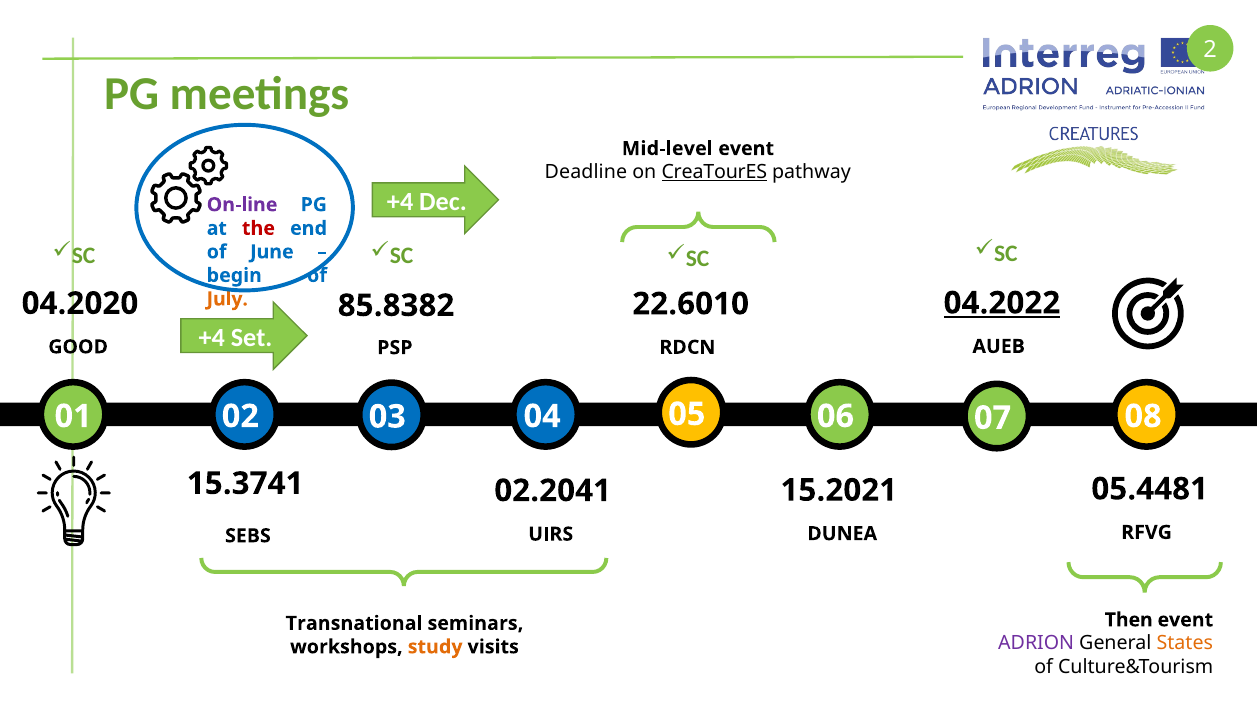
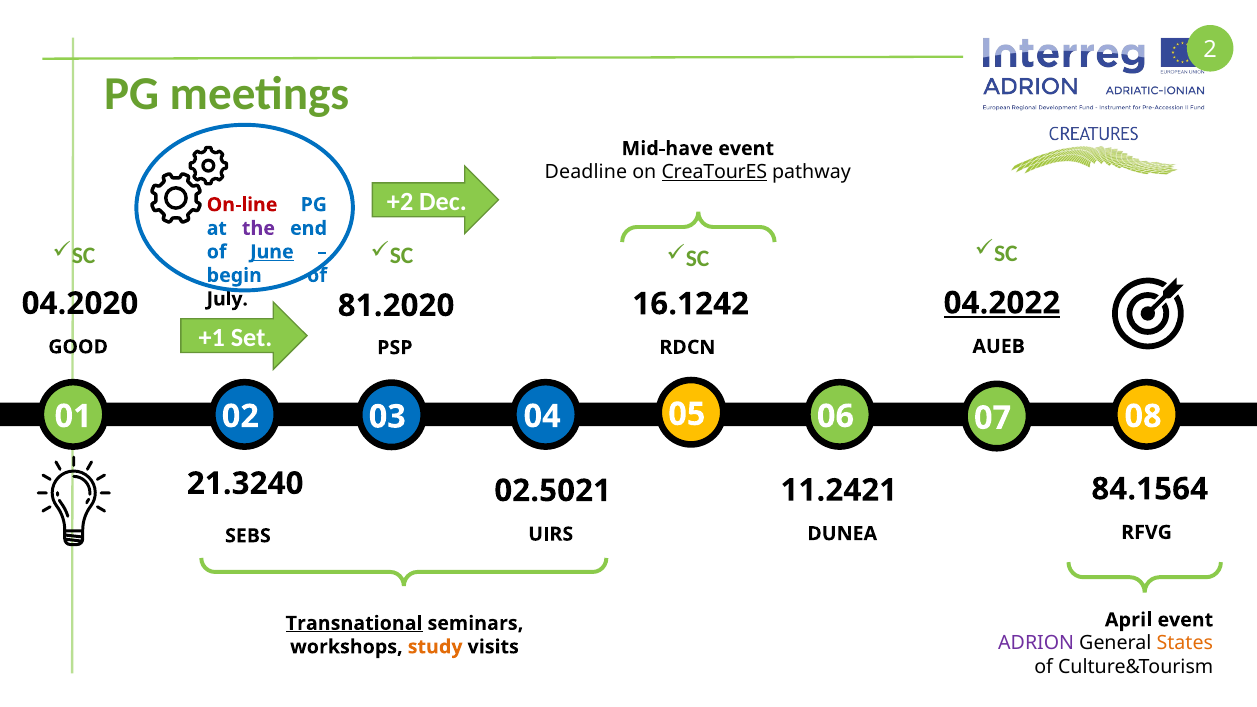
Mid-level: Mid-level -> Mid-have (667, 149)
+4: +4 -> +2 (400, 202)
On-line colour: purple -> red (242, 205)
the colour: red -> purple (258, 228)
June underline: none -> present (272, 252)
22.6010: 22.6010 -> 16.1242 (691, 304)
85.8382: 85.8382 -> 81.2020 (396, 306)
July colour: orange -> black (227, 299)
+4: +4 -> +1 (212, 337)
15.3741: 15.3741 -> 21.3240 (245, 484)
05.4481: 05.4481 -> 84.1564 (1150, 489)
15.2021: 15.2021 -> 11.2421 (839, 490)
02.2041: 02.2041 -> 02.5021 (553, 491)
Then: Then -> April (1129, 620)
Transnational underline: none -> present (354, 623)
